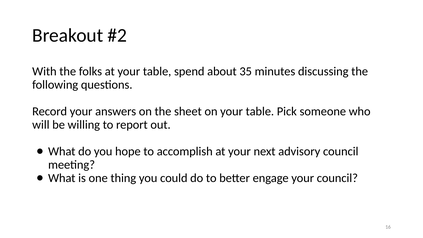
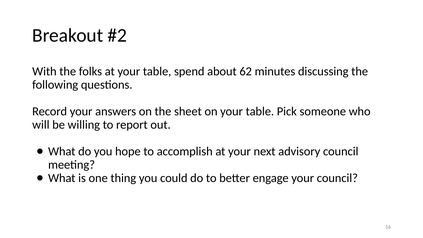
35: 35 -> 62 (246, 71)
